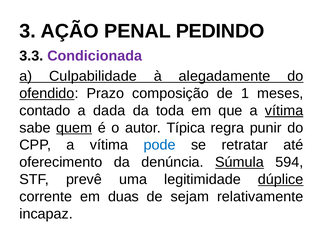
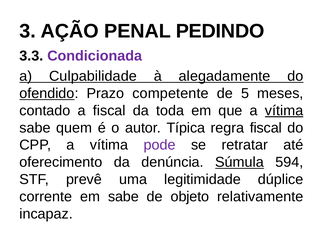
composição: composição -> competente (170, 93)
1: 1 -> 5 (245, 93)
a dada: dada -> fiscal (109, 111)
quem underline: present -> none (74, 128)
regra punir: punir -> fiscal (266, 128)
pode colour: blue -> purple (160, 145)
dúplice underline: present -> none (281, 180)
em duas: duas -> sabe (123, 197)
sejam: sejam -> objeto (190, 197)
